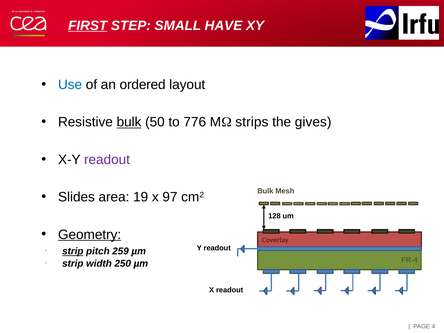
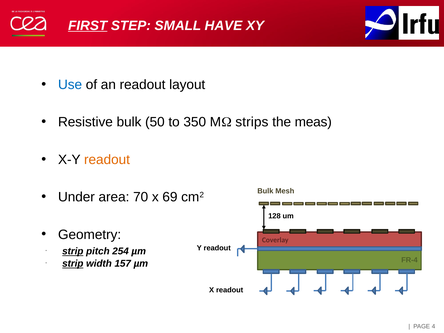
an ordered: ordered -> readout (143, 85)
bulk underline: present -> none (129, 122)
776: 776 -> 350 (195, 122)
gives: gives -> meas (313, 122)
readout colour: purple -> orange (107, 160)
Slides: Slides -> Under (76, 197)
19: 19 -> 70 (141, 197)
97: 97 -> 69 (170, 197)
Geometry underline: present -> none (90, 235)
259: 259 -> 254 (121, 251)
strip underline: none -> present (73, 264)
250: 250 -> 157 (123, 264)
